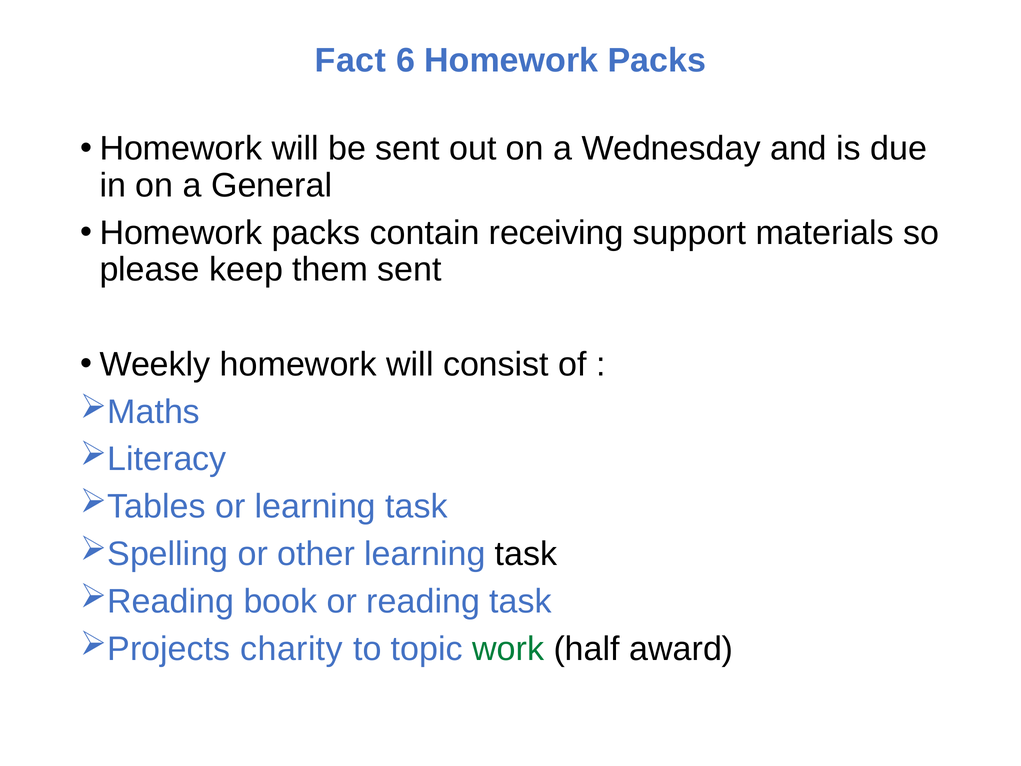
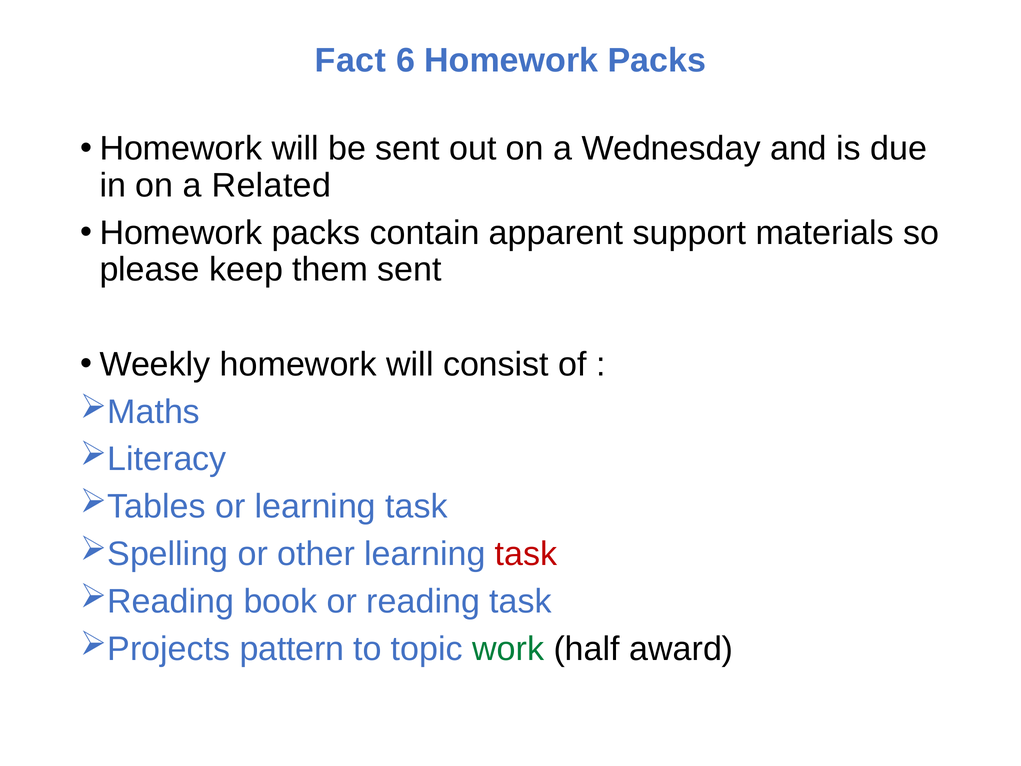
General: General -> Related (271, 185)
receiving: receiving -> apparent (556, 233)
task colour: black -> red (526, 554)
charity: charity -> pattern (292, 649)
